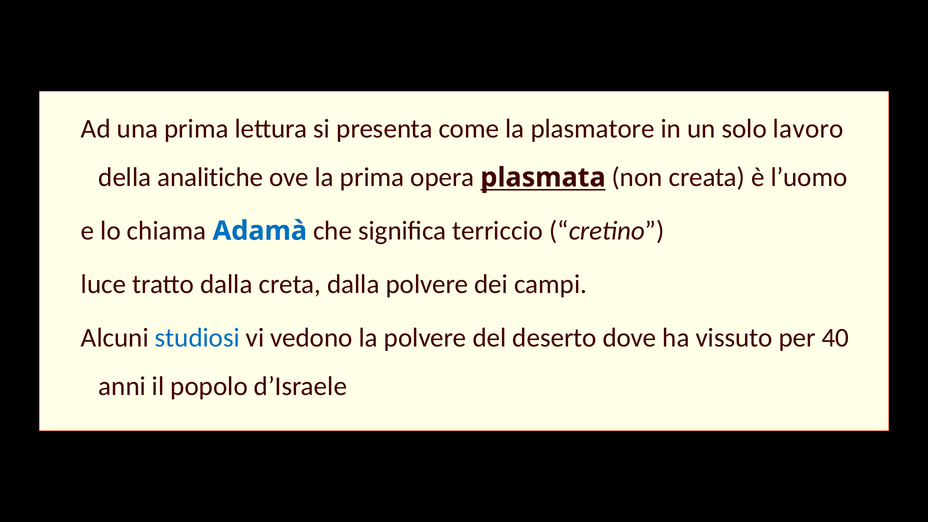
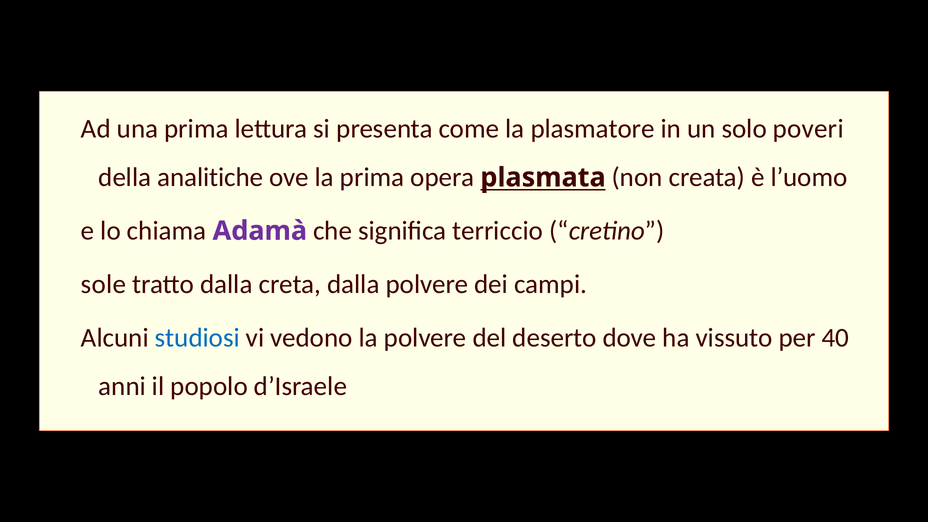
lavoro: lavoro -> poveri (808, 129)
Adamà colour: blue -> purple (260, 231)
luce: luce -> sole (104, 284)
